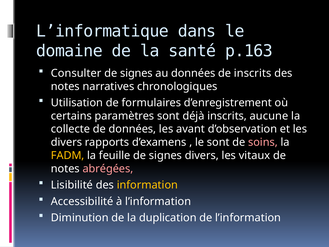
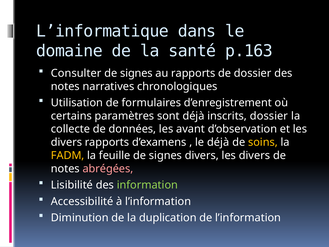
au données: données -> rapports (193, 73)
de inscrits: inscrits -> dossier (253, 73)
inscrits aucune: aucune -> dossier (269, 116)
le sont: sont -> déjà (218, 142)
soins colour: pink -> yellow (263, 142)
vitaux: vitaux -> divers (254, 155)
information colour: yellow -> light green (147, 185)
